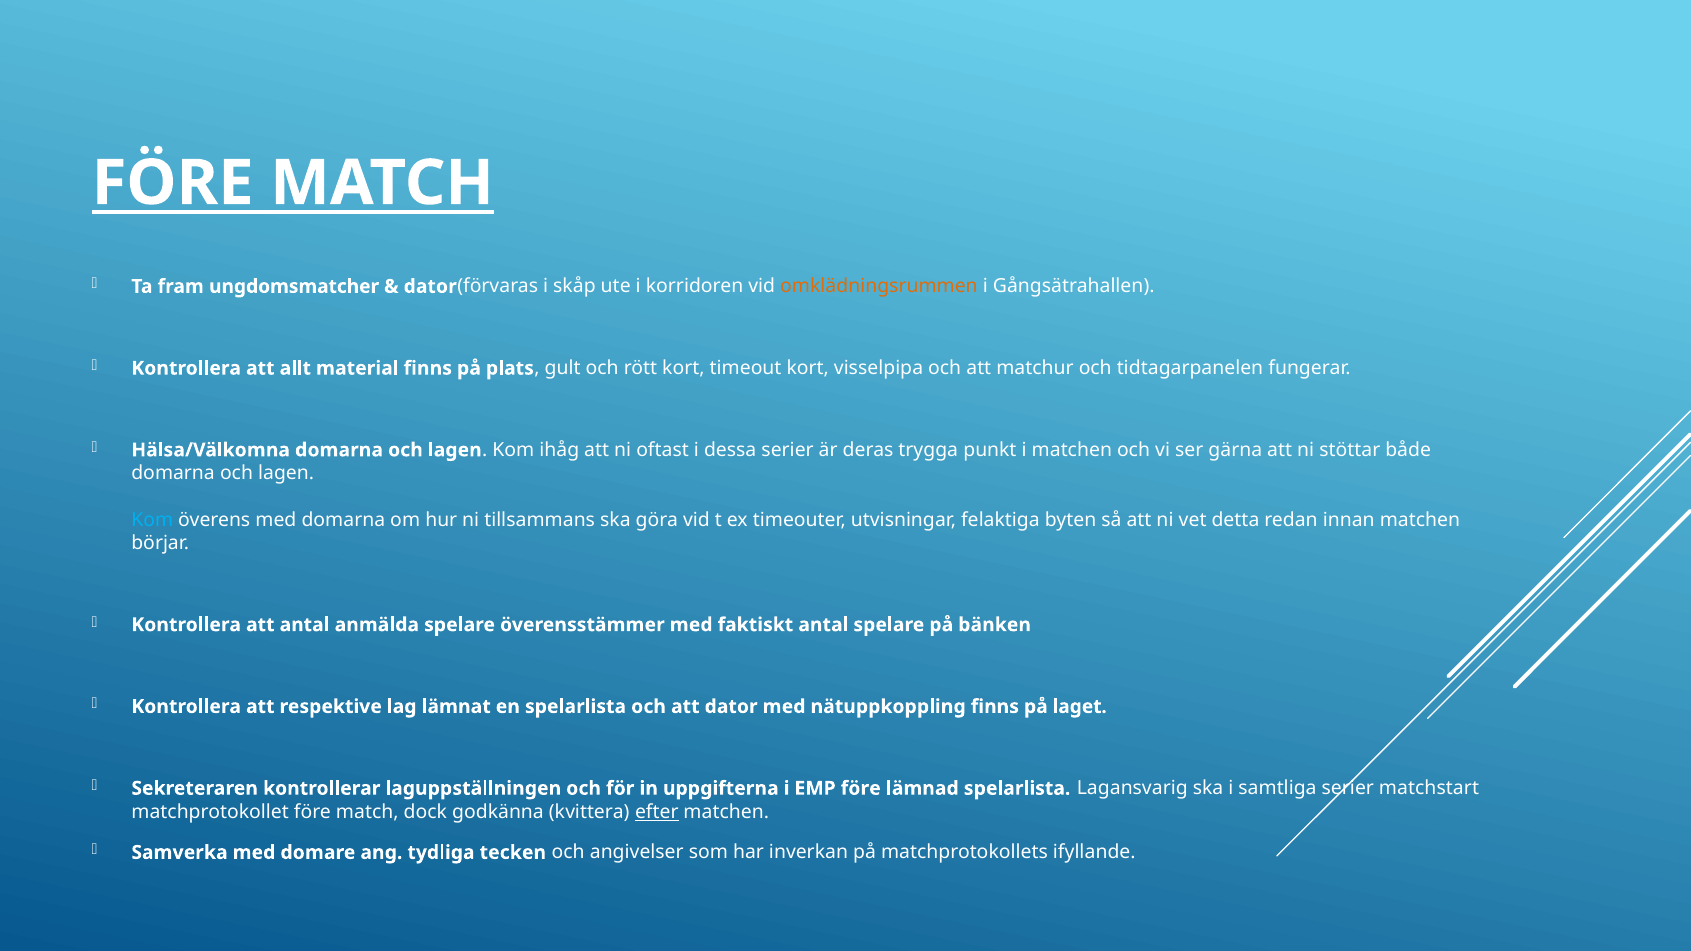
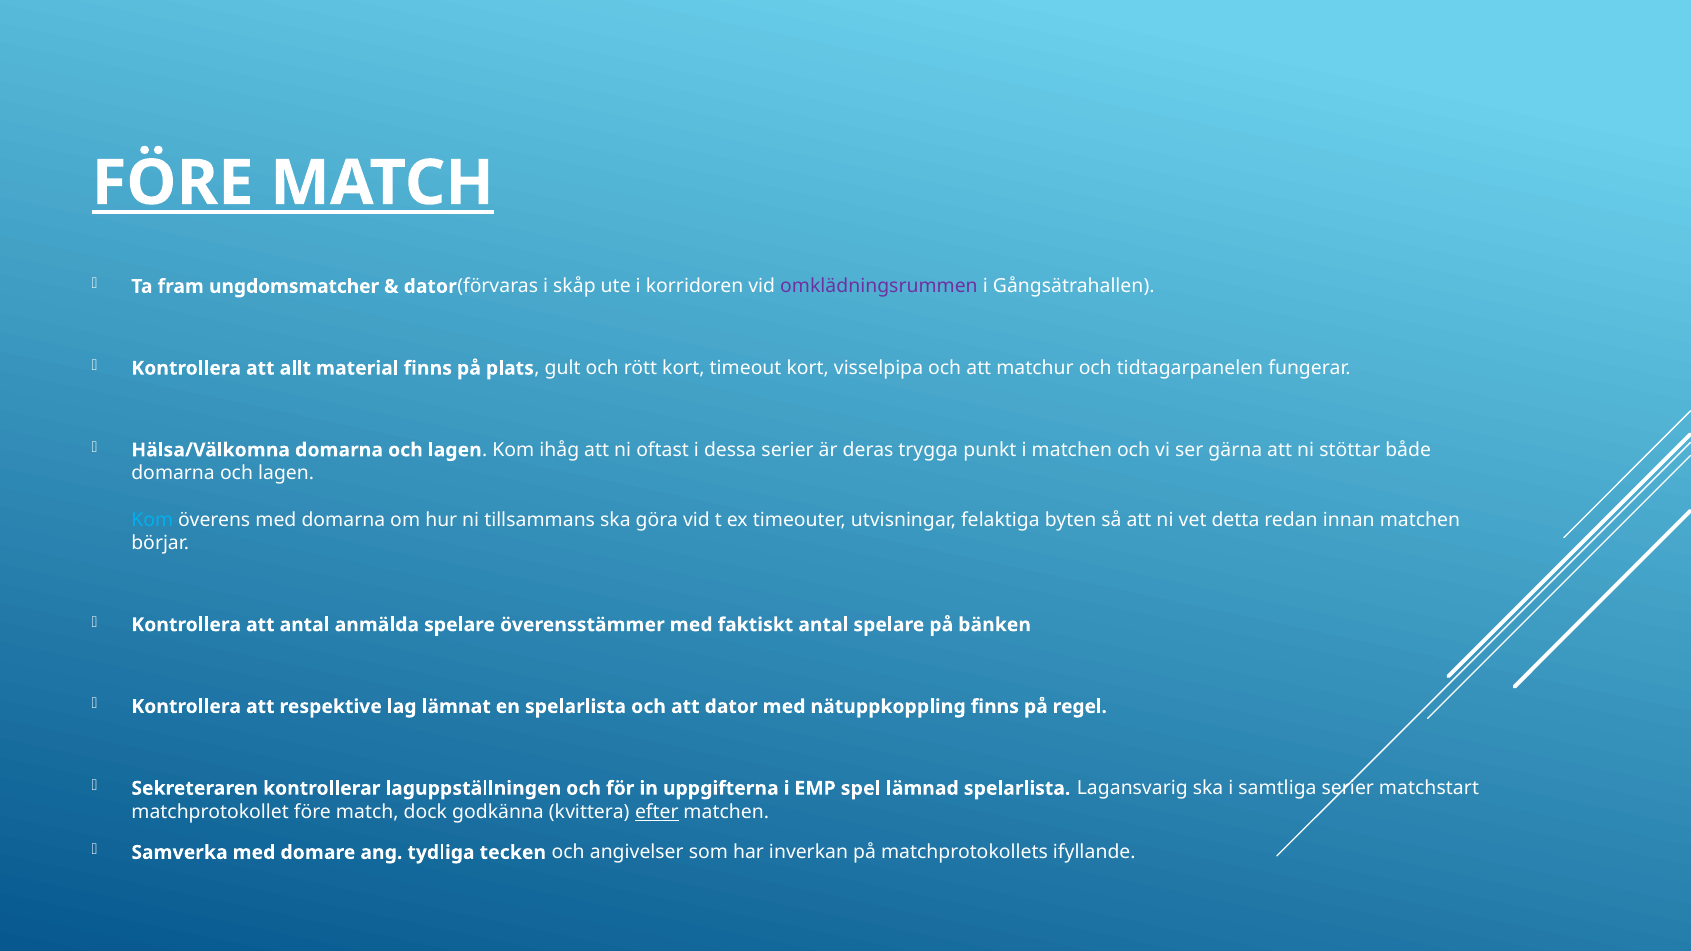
omklädningsrummen colour: orange -> purple (879, 286)
laget: laget -> regel (1080, 707)
EMP före: före -> spel (861, 789)
